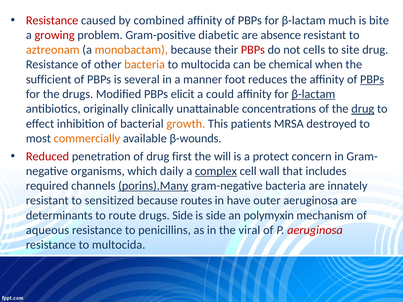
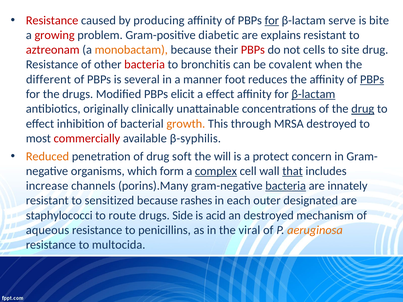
combined: combined -> producing (159, 20)
for underline: none -> present (272, 20)
much: much -> serve (342, 20)
absence: absence -> explains (281, 35)
aztreonam colour: orange -> red (53, 50)
bacteria colour: orange -> red (145, 65)
multocida: multocida -> bronchitis (206, 65)
chemical: chemical -> covalent (290, 65)
sufficient: sufficient -> different (49, 79)
a could: could -> effect (220, 94)
patients: patients -> through (251, 124)
commercially colour: orange -> red (87, 139)
β-wounds: β-wounds -> β-syphilis (195, 139)
Reduced colour: red -> orange (47, 156)
first: first -> soft (182, 156)
daily: daily -> form (172, 171)
that underline: none -> present (293, 171)
required: required -> increase (47, 186)
porins).Many underline: present -> none (153, 186)
bacteria underline: none -> present (286, 186)
routes: routes -> rashes (196, 201)
have: have -> each (239, 201)
outer aeruginosa: aeruginosa -> designated (311, 201)
determinants: determinants -> staphylococci (59, 216)
is side: side -> acid (216, 216)
an polymyxin: polymyxin -> destroyed (269, 216)
aeruginosa colour: red -> orange (315, 230)
